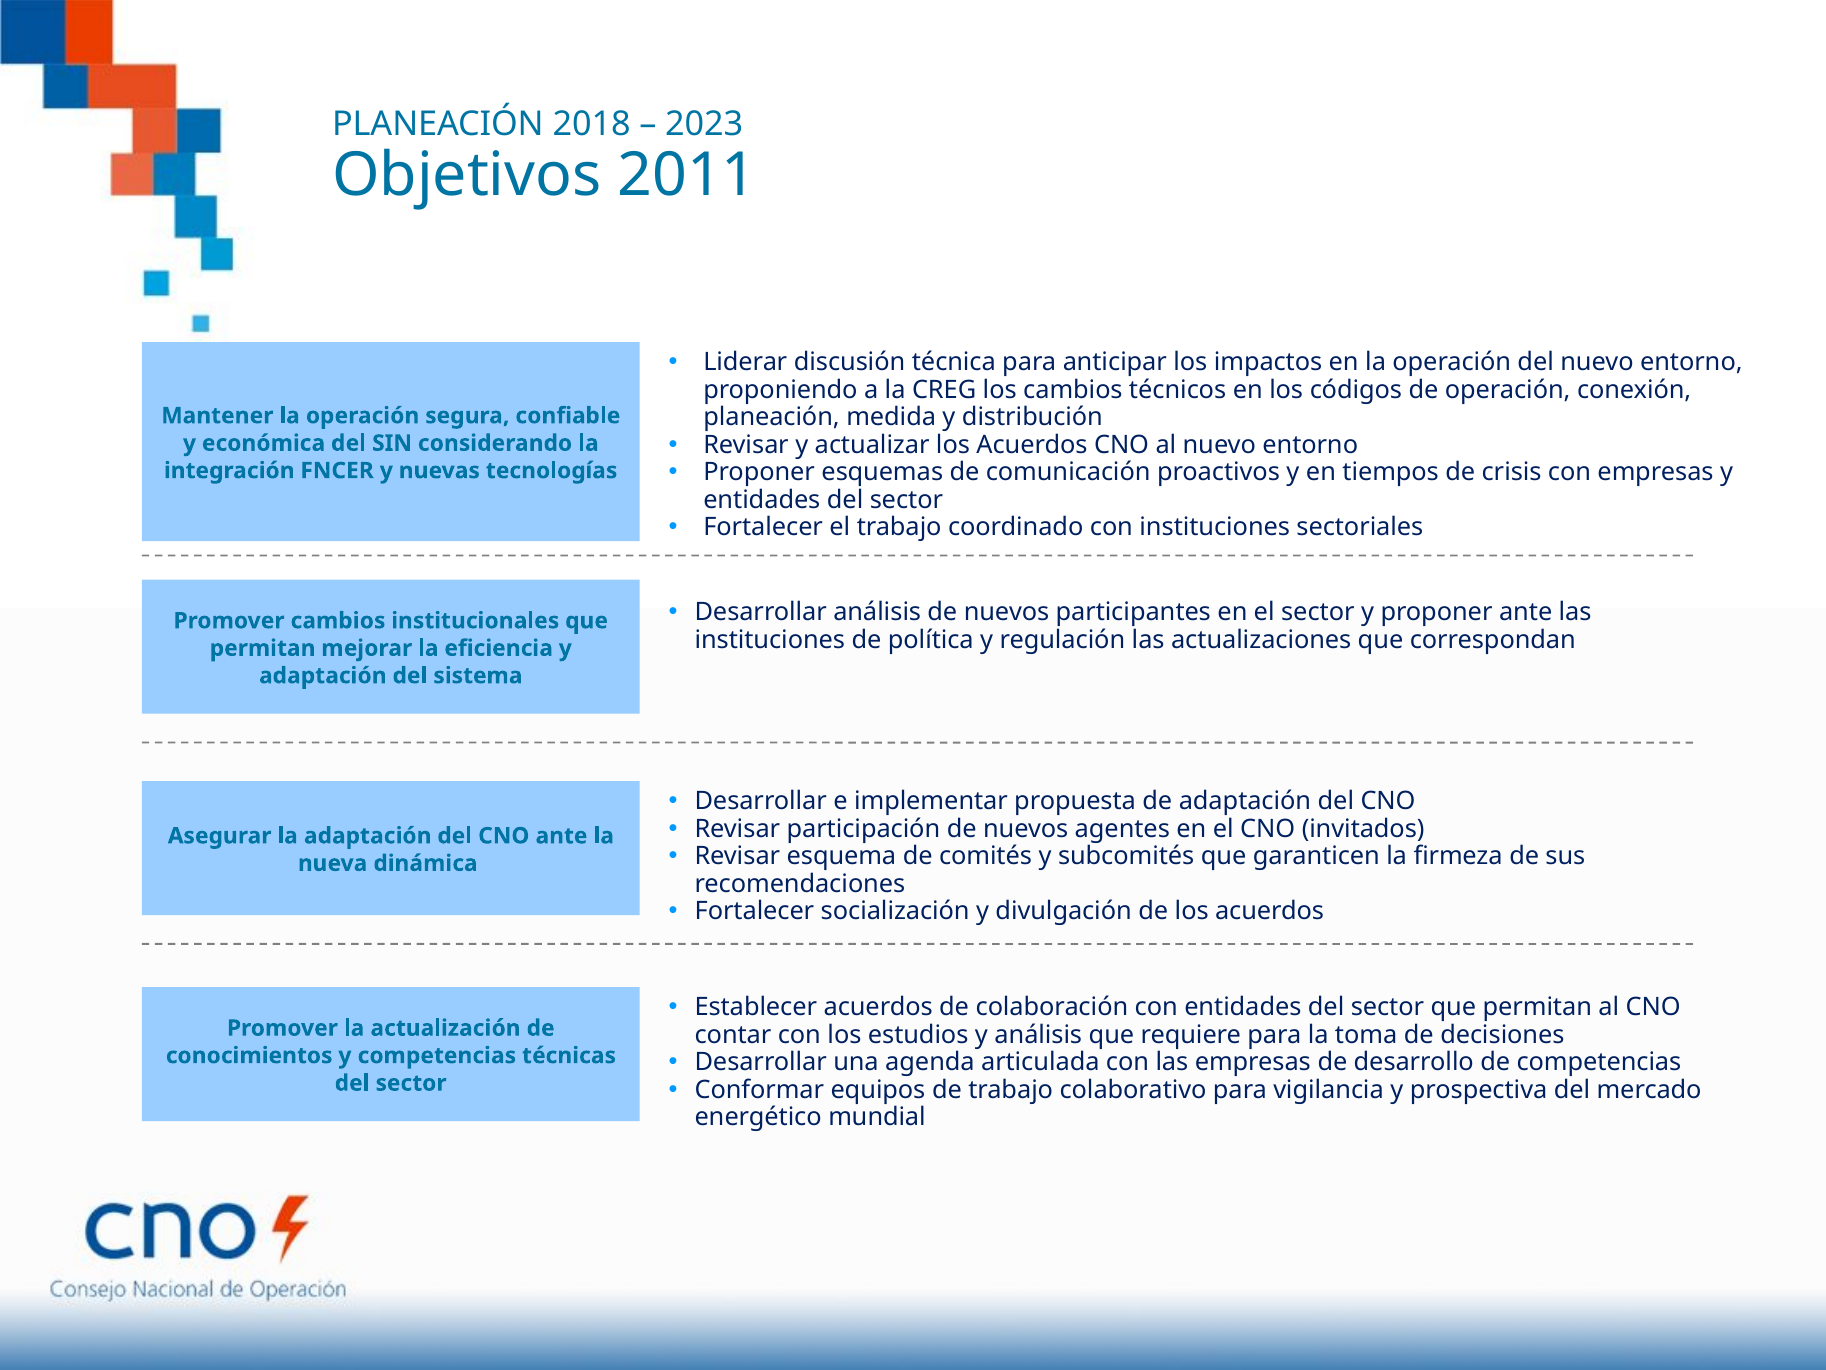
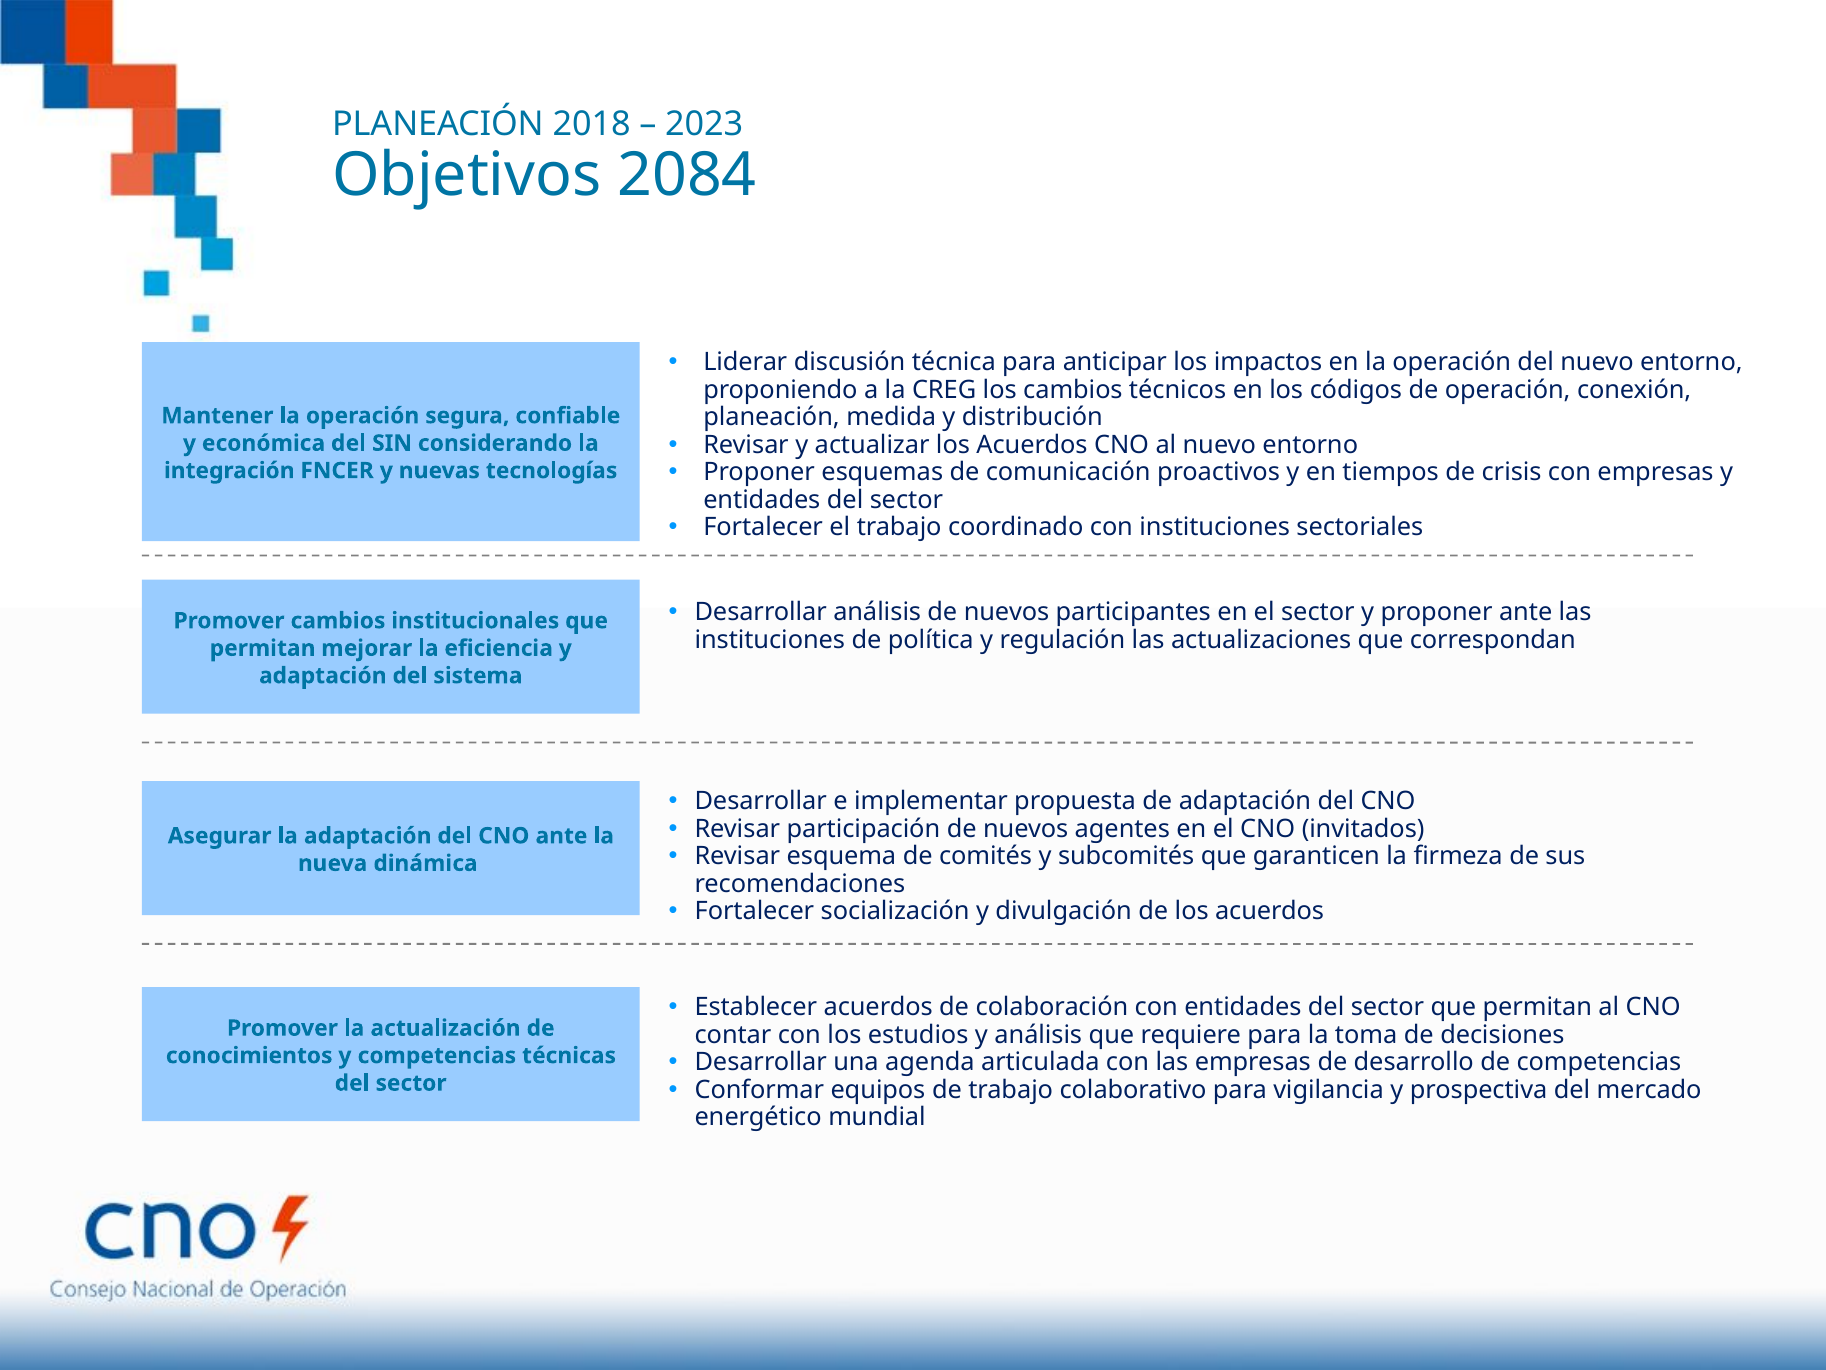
2011: 2011 -> 2084 (687, 175)
